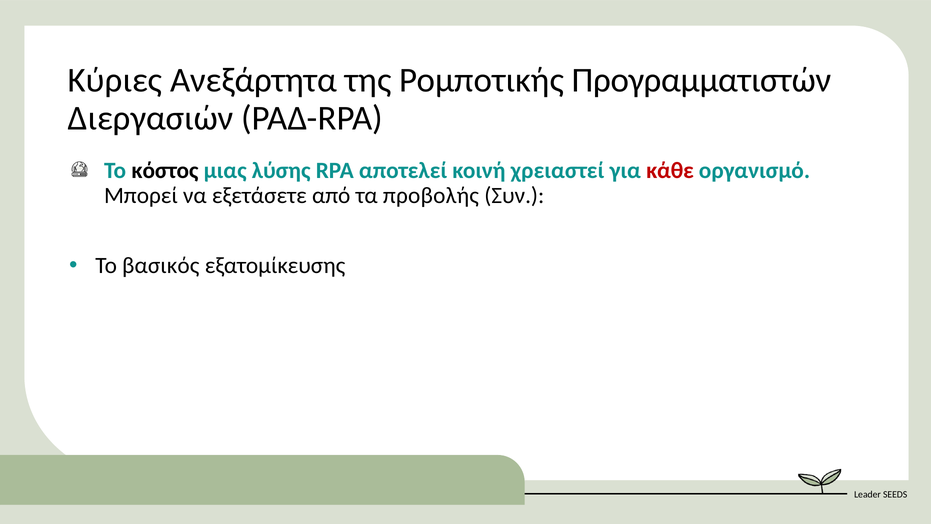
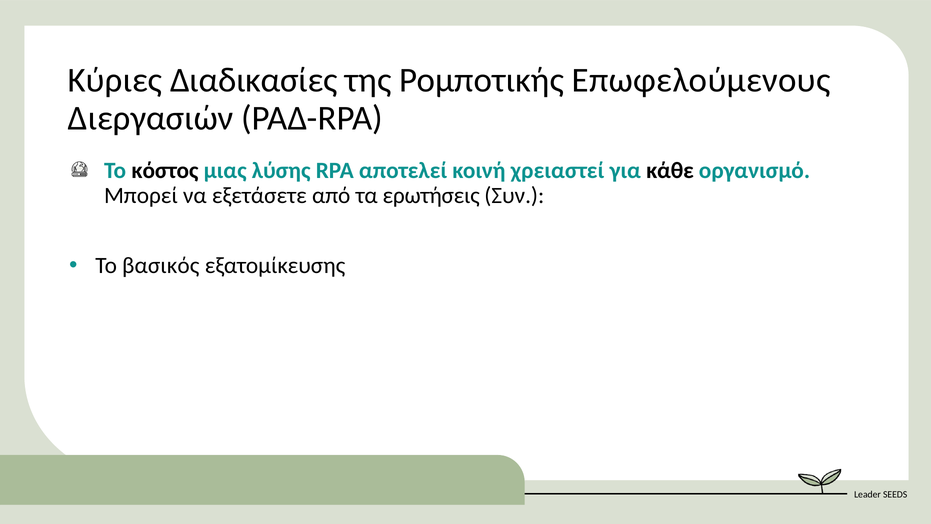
Ανεξάρτητα: Ανεξάρτητα -> Διαδικασίες (254, 80)
Προγραμματιστών: Προγραμματιστών -> Επωφελούμενους (701, 80)
κάθε colour: red -> black (670, 170)
προβολής: προβολής -> ερωτήσεις (431, 196)
